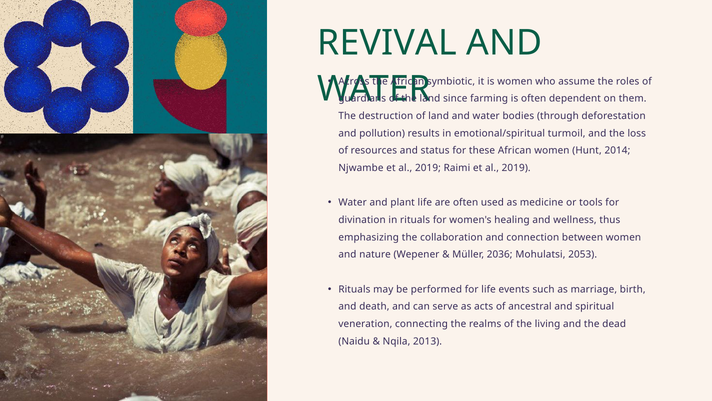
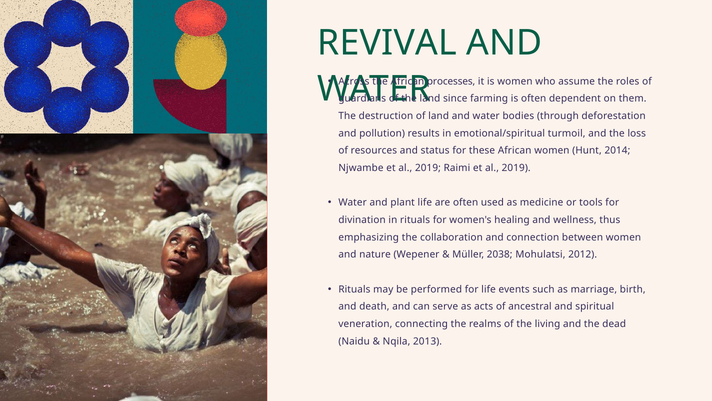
symbiotic: symbiotic -> processes (451, 81)
2036: 2036 -> 2038 (500, 254)
2053: 2053 -> 2012 (583, 254)
